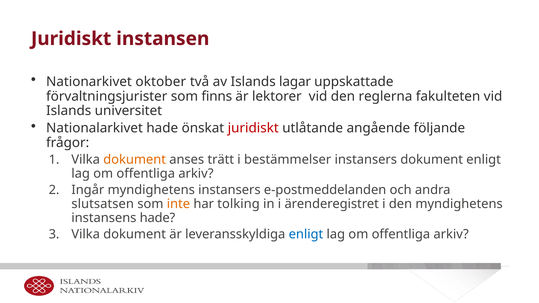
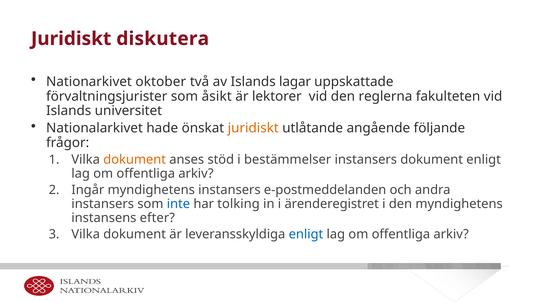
instansen: instansen -> diskutera (163, 39)
finns: finns -> åsikt (217, 96)
juridiskt colour: red -> orange (253, 128)
trätt: trätt -> stöd (221, 160)
slutsatsen: slutsatsen -> instansers (103, 204)
inte colour: orange -> blue (178, 204)
instansens hade: hade -> efter (157, 218)
